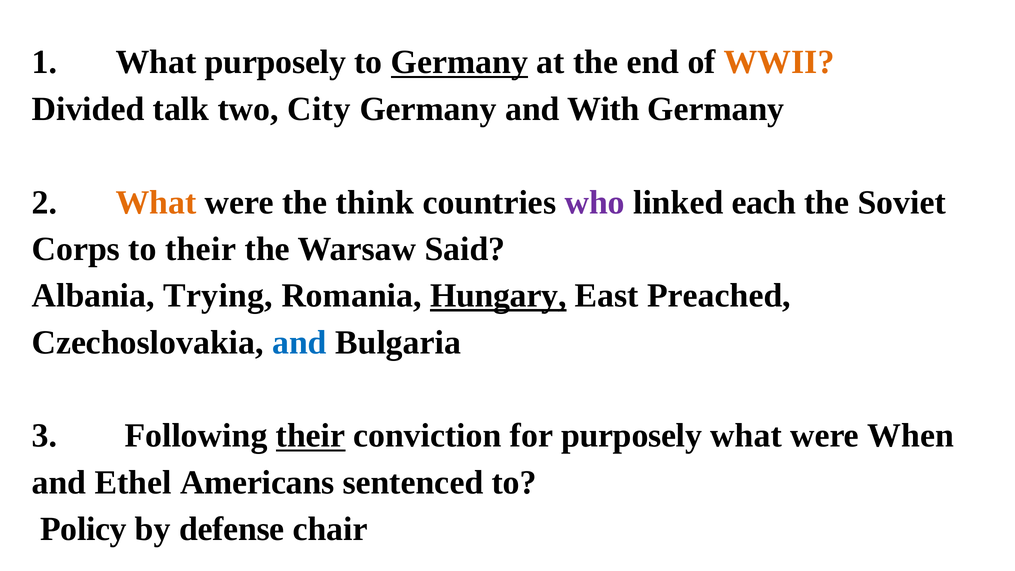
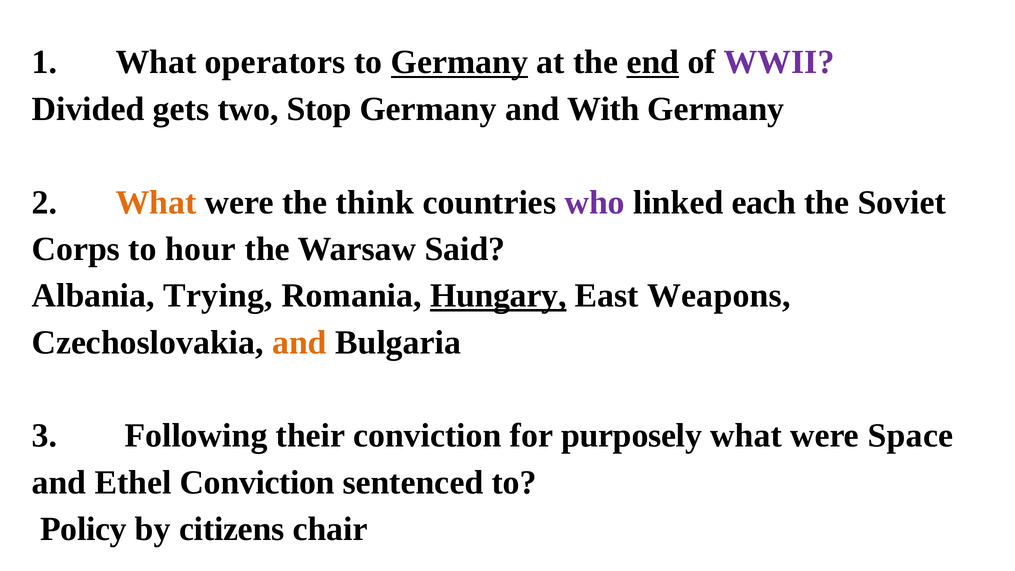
What purposely: purposely -> operators (275, 62)
end underline: none -> present (653, 62)
WWII colour: orange -> purple (779, 62)
talk: talk -> gets (181, 109)
City: City -> Stop (319, 109)
to their: their -> hour (201, 249)
Preached: Preached -> Weapons (719, 296)
and colour: blue -> orange (299, 342)
their underline: present -> none (311, 436)
When: When -> Space (911, 436)
Ethel Americans: Americans -> Conviction (257, 482)
defense: defense -> citizens (232, 529)
